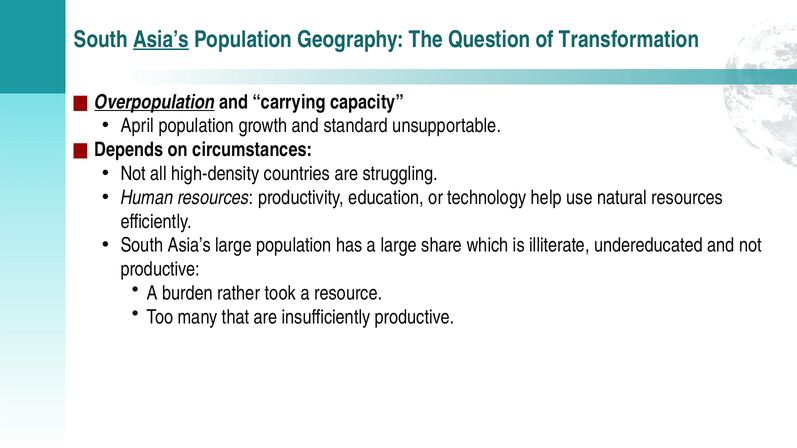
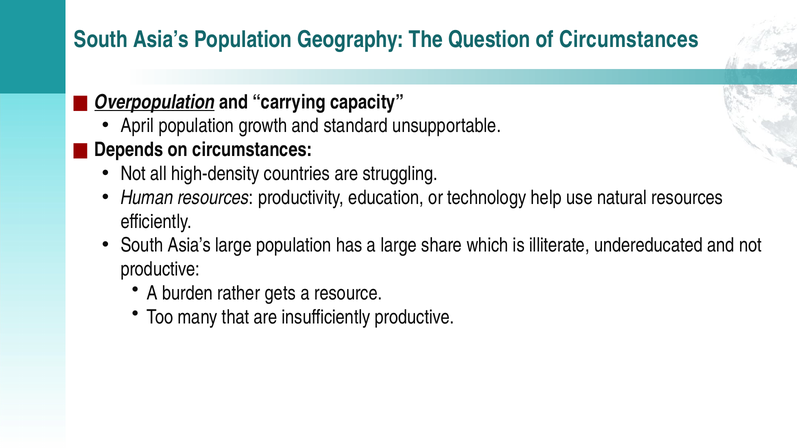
Asia’s underline: present -> none (161, 39)
of Transformation: Transformation -> Circumstances (629, 39)
took: took -> gets (280, 293)
